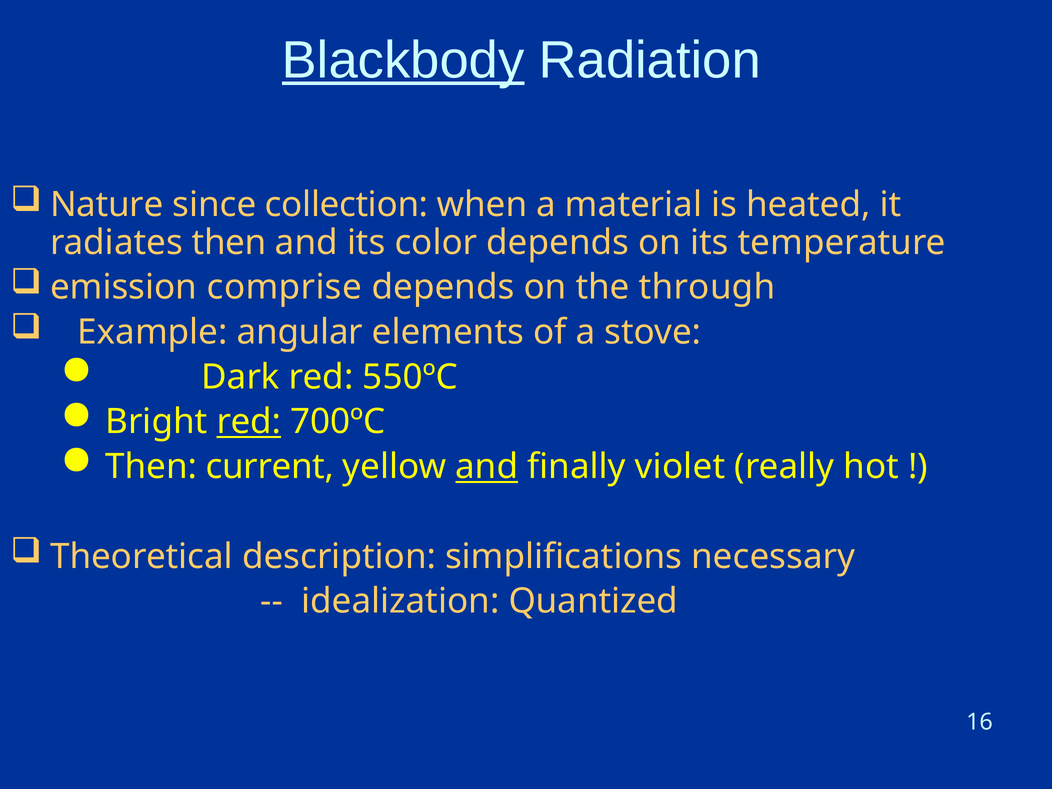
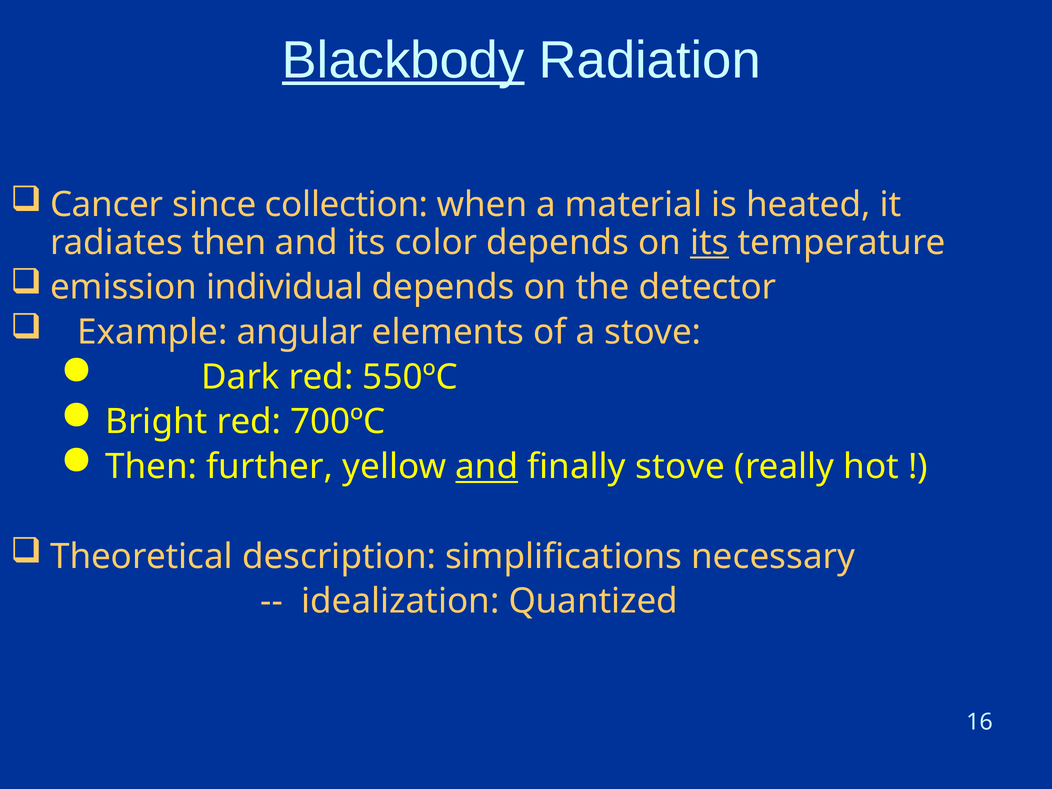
Nature: Nature -> Cancer (107, 205)
its underline: none -> present (710, 242)
comprise: comprise -> individual (285, 287)
through: through -> detector (707, 287)
red underline: present -> none (249, 422)
current: current -> further (270, 467)
finally violet: violet -> stove (680, 467)
